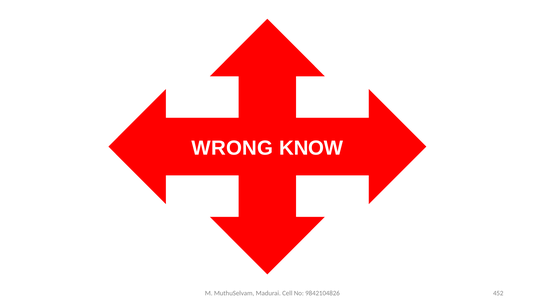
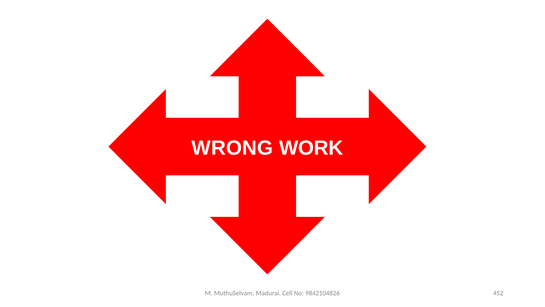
KNOW: KNOW -> WORK (311, 148)
